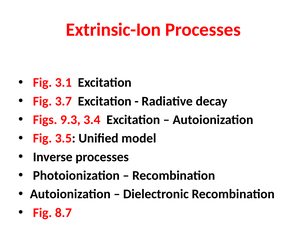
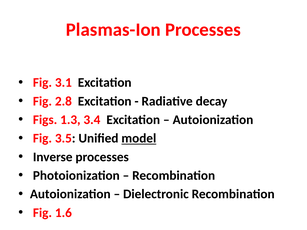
Extrinsic-Ion: Extrinsic-Ion -> Plasmas-Ion (113, 30)
3.7: 3.7 -> 2.8 (63, 101)
9.3: 9.3 -> 1.3 (70, 120)
model underline: none -> present (139, 139)
8.7: 8.7 -> 1.6 (63, 213)
